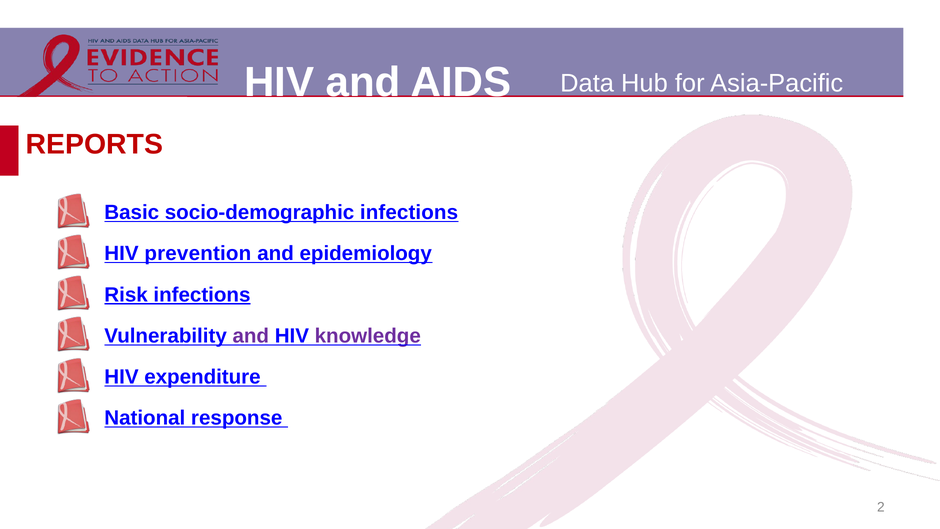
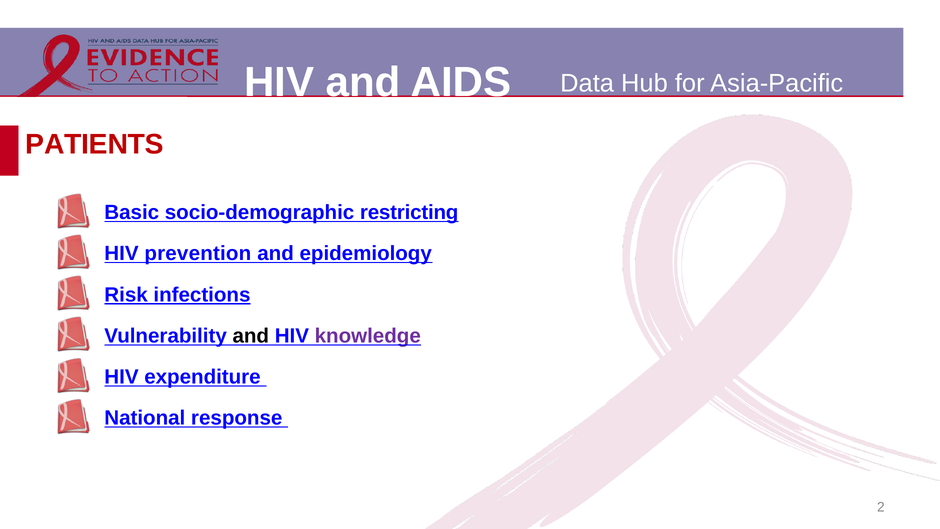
REPORTS: REPORTS -> PATIENTS (95, 144)
socio-demographic infections: infections -> restricting (409, 212)
and colour: purple -> black (251, 336)
